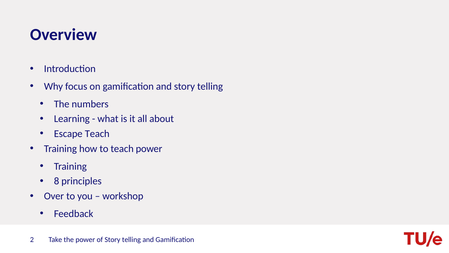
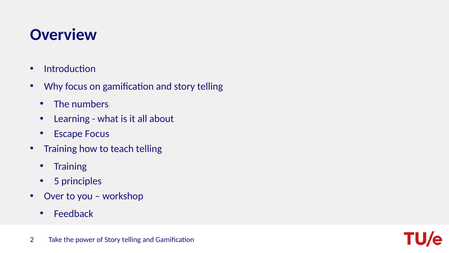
Escape Teach: Teach -> Focus (97, 134)
teach power: power -> telling (149, 149)
8: 8 -> 5 (57, 181)
